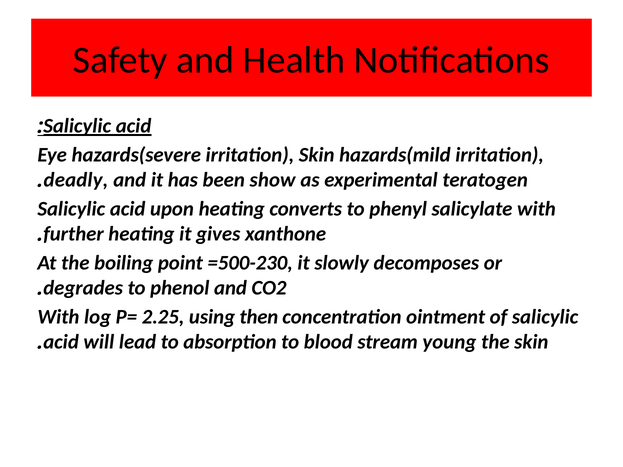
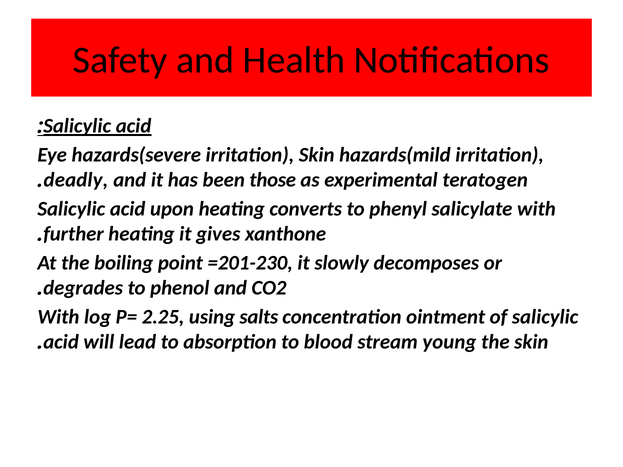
show: show -> those (273, 180)
=500-230: =500-230 -> =201-230 (250, 263)
then: then -> salts (259, 317)
